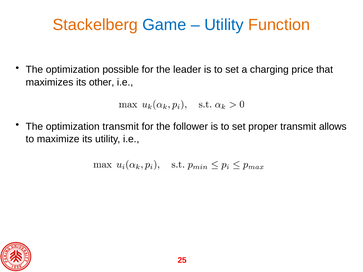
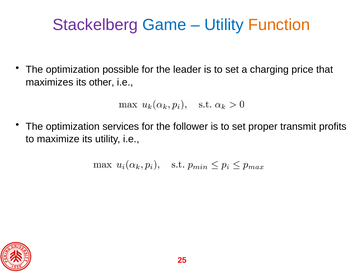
Stackelberg colour: orange -> purple (95, 25)
optimization transmit: transmit -> services (121, 127)
allows: allows -> profits (333, 127)
